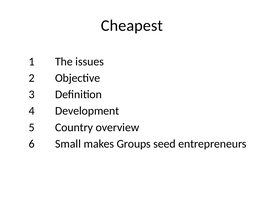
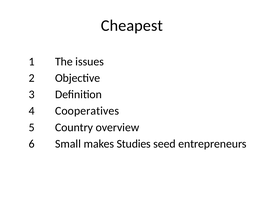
Development: Development -> Cooperatives (87, 111)
Groups: Groups -> Studies (134, 144)
